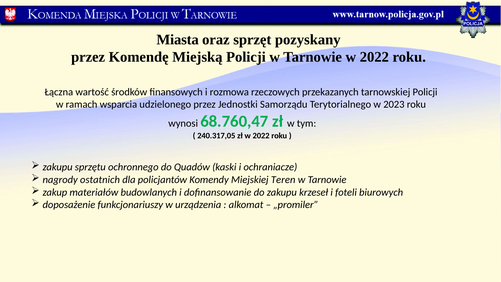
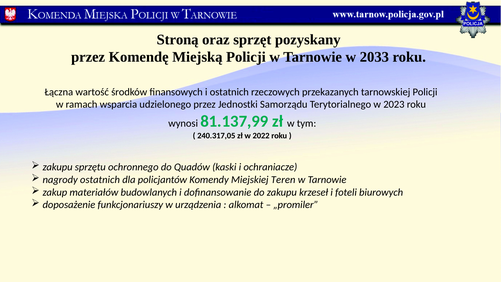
Miasta: Miasta -> Stroną (178, 40)
Tarnowie w 2022: 2022 -> 2033 (374, 57)
i rozmowa: rozmowa -> ostatnich (229, 92)
68.760,47: 68.760,47 -> 81.137,99 (234, 121)
